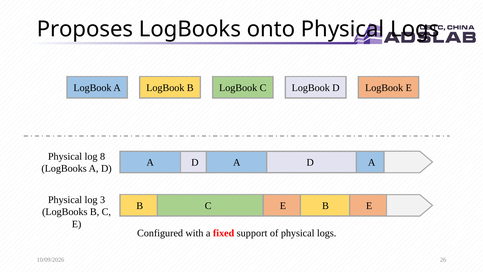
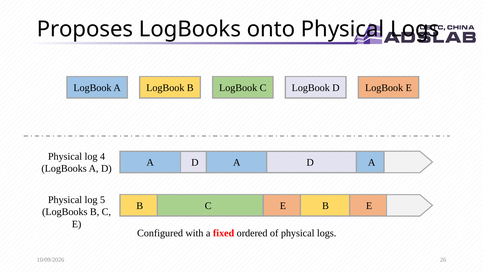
8: 8 -> 4 (103, 156)
3: 3 -> 5 (103, 200)
support: support -> ordered (252, 233)
